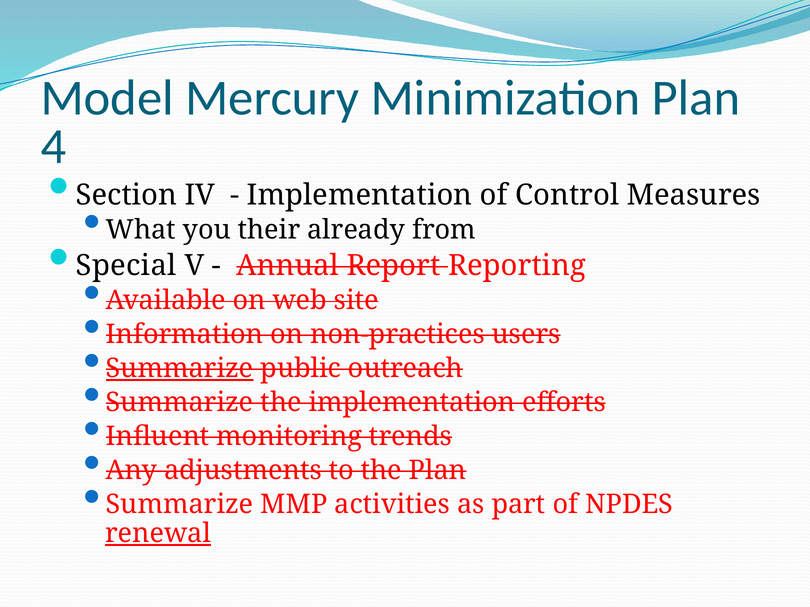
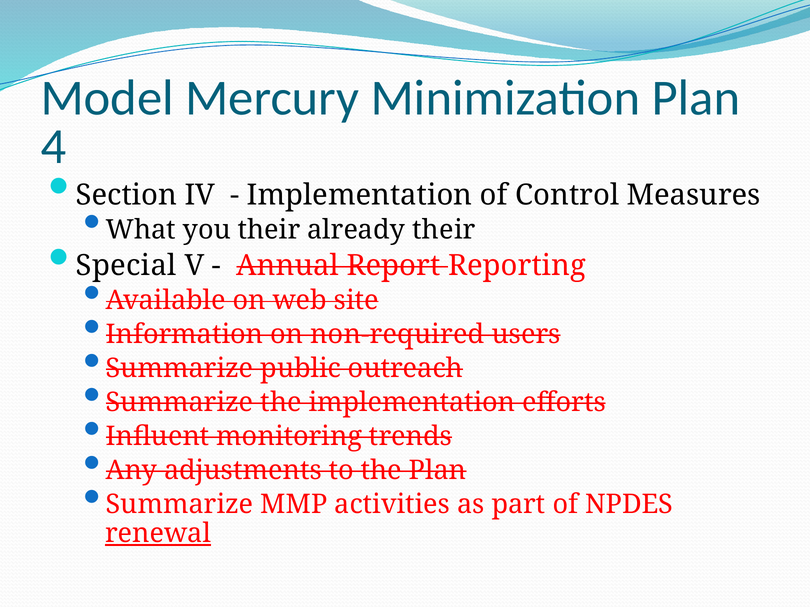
already from: from -> their (444, 230)
non-practices: non-practices -> non-required (397, 335)
Summarize underline: present -> none (180, 369)
